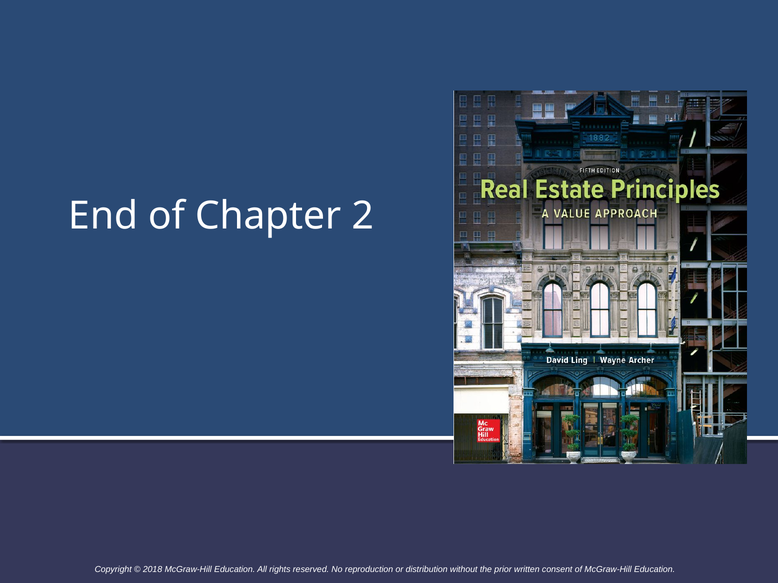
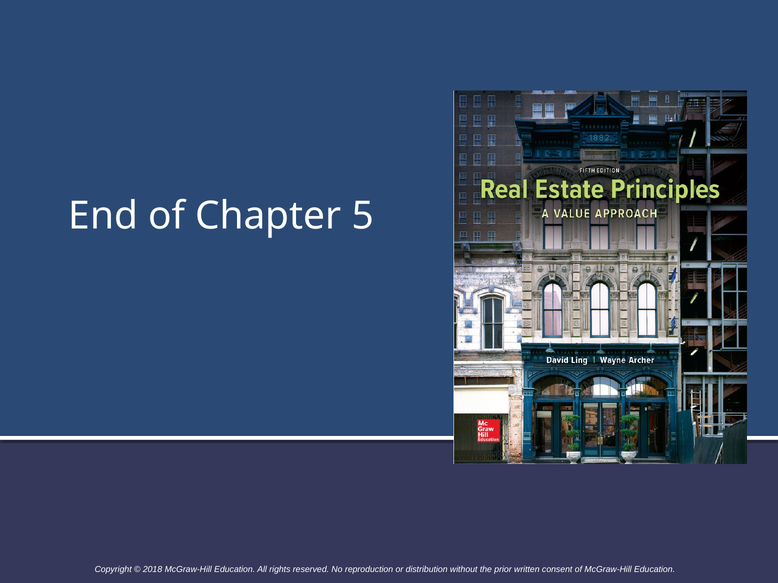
2: 2 -> 5 (363, 216)
